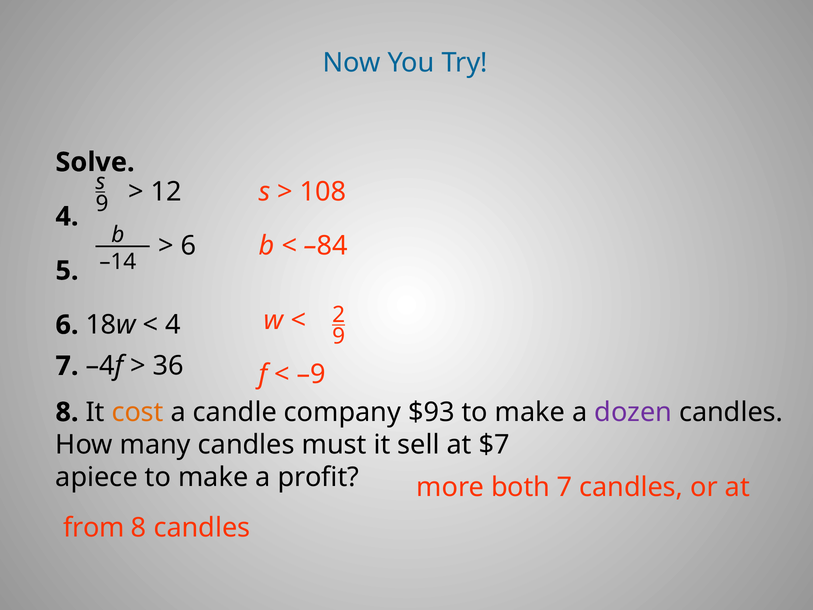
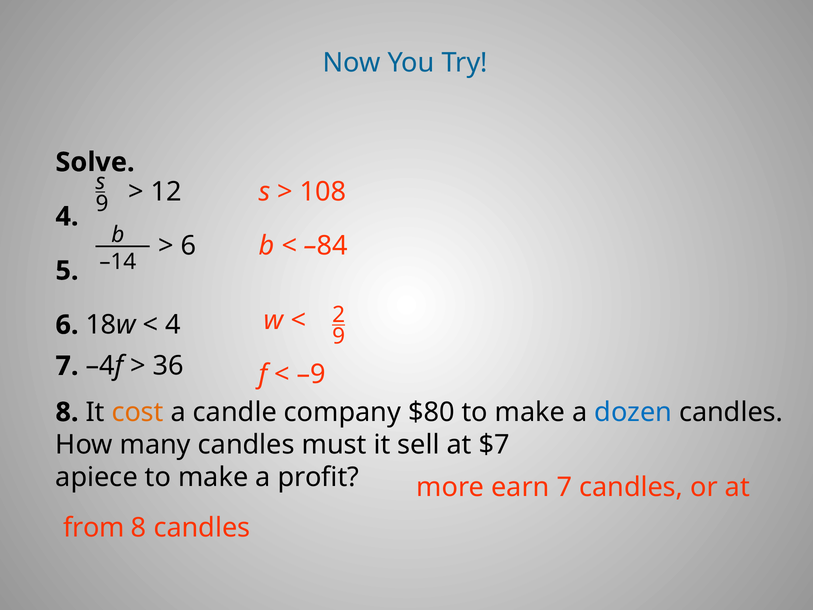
$93: $93 -> $80 (431, 412)
dozen colour: purple -> blue (633, 412)
both: both -> earn (520, 487)
